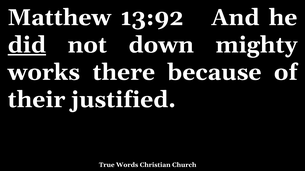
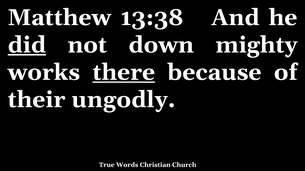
13:92: 13:92 -> 13:38 (152, 18)
there underline: none -> present (124, 73)
justified: justified -> ungodly (123, 100)
